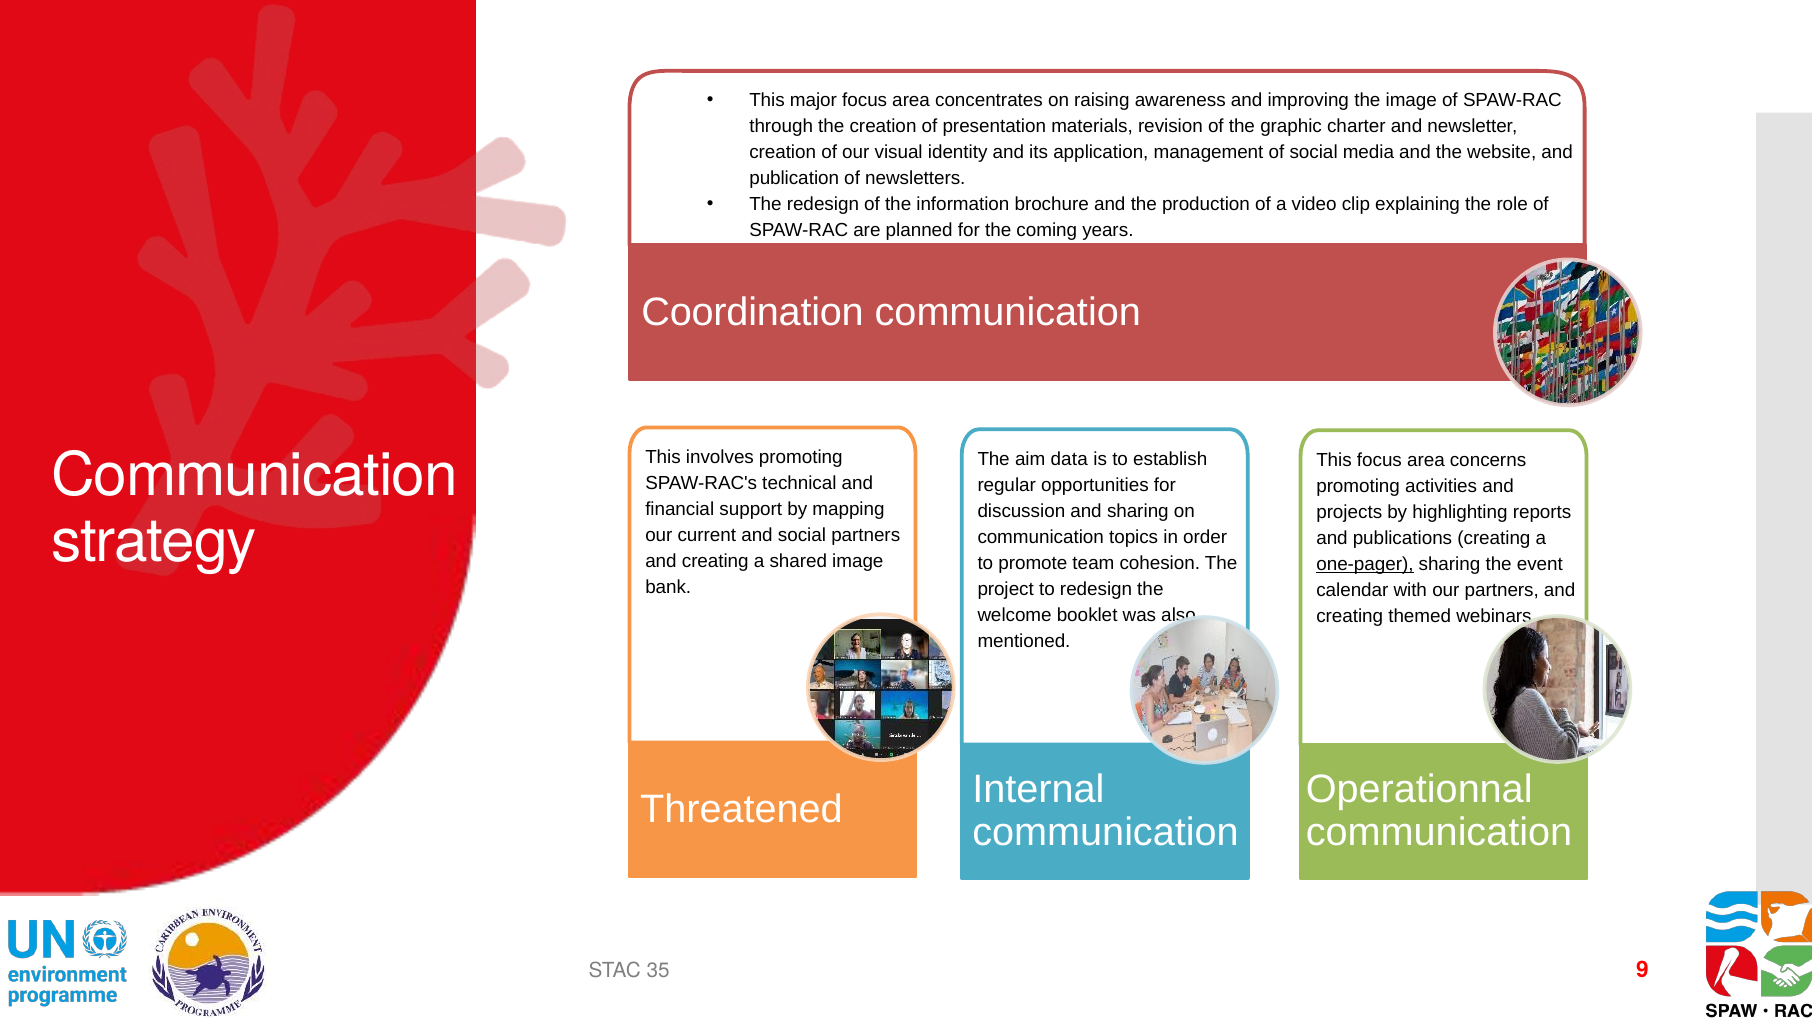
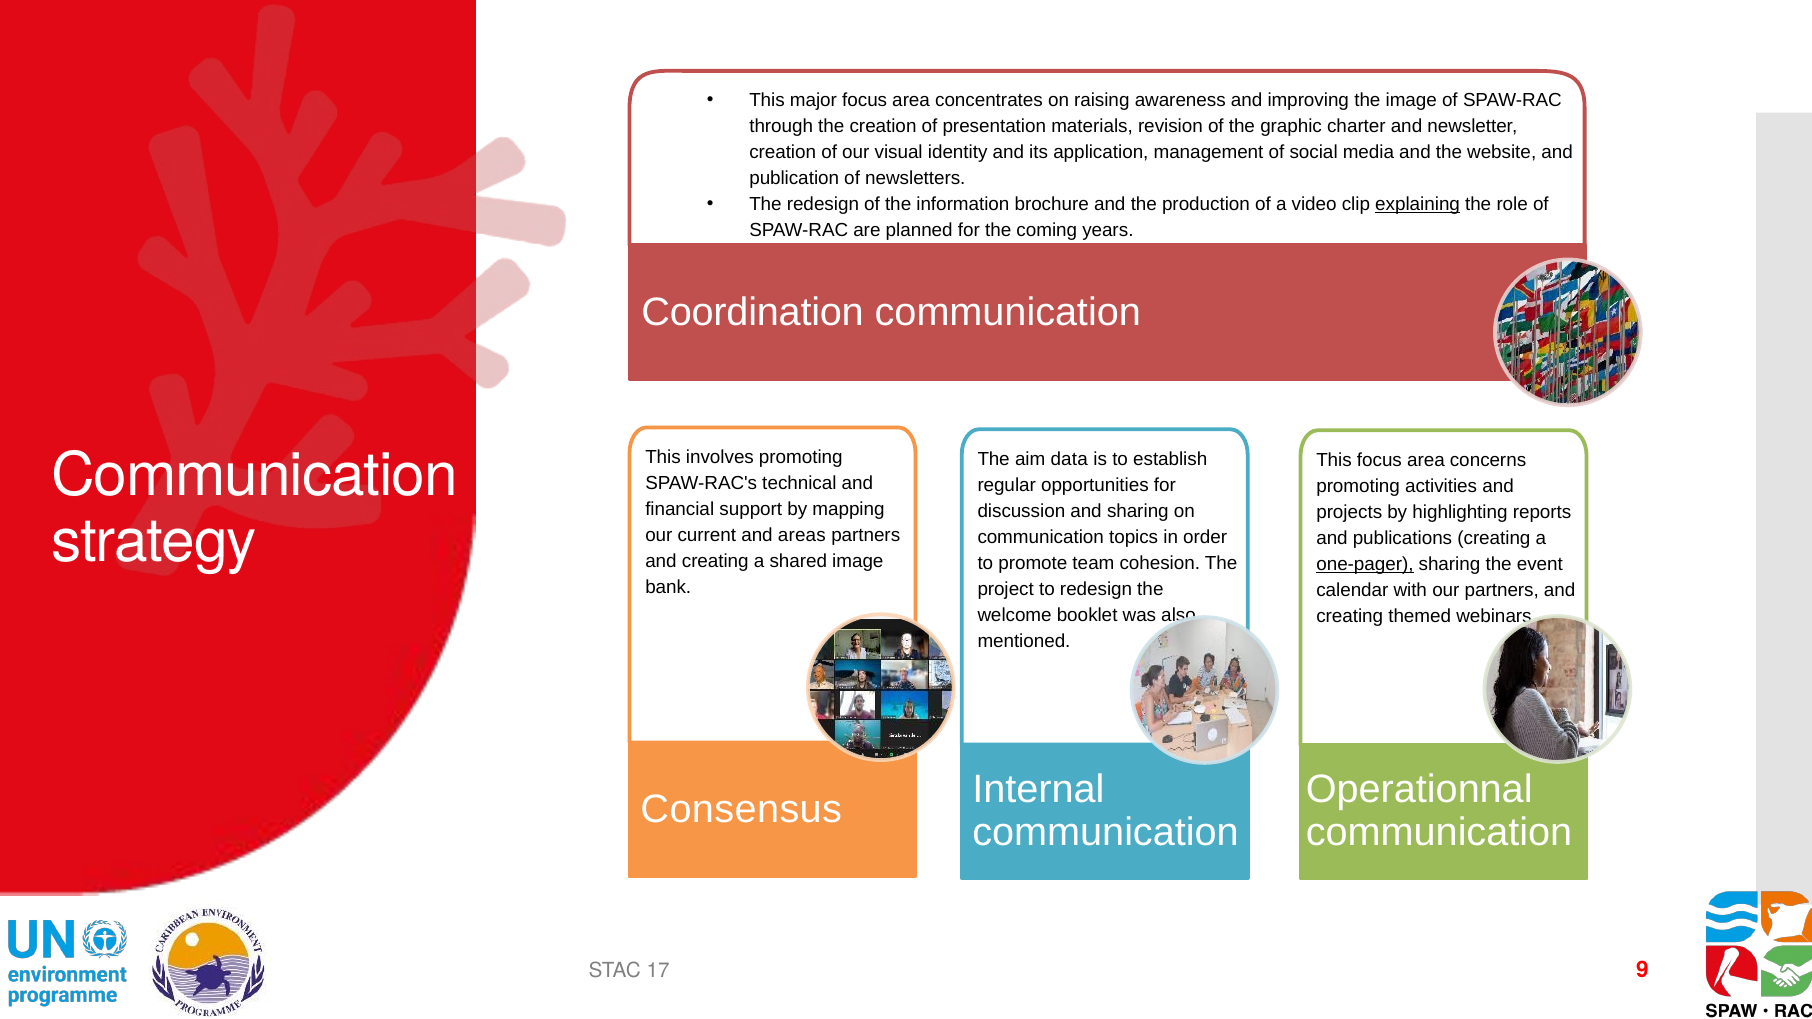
explaining underline: none -> present (1418, 205)
and social: social -> areas (802, 535)
Threatened: Threatened -> Consensus (741, 809)
35: 35 -> 17 (658, 971)
